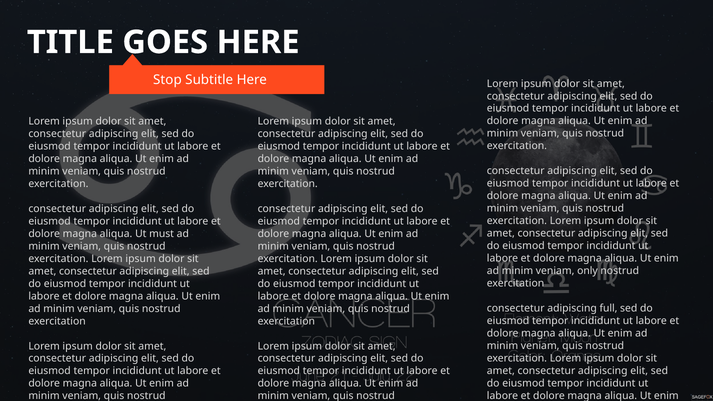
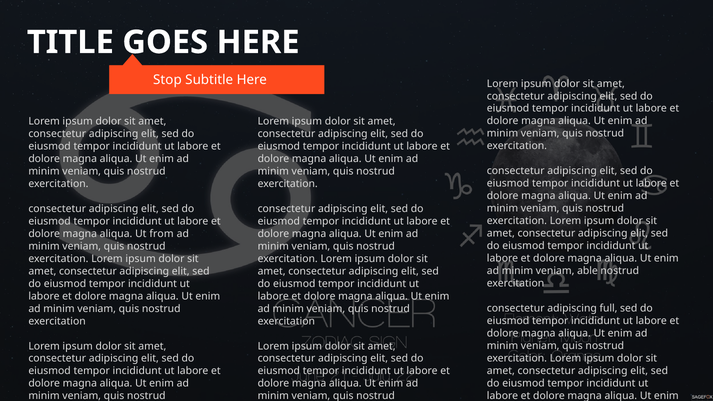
must: must -> from (162, 234)
only: only -> able (587, 271)
